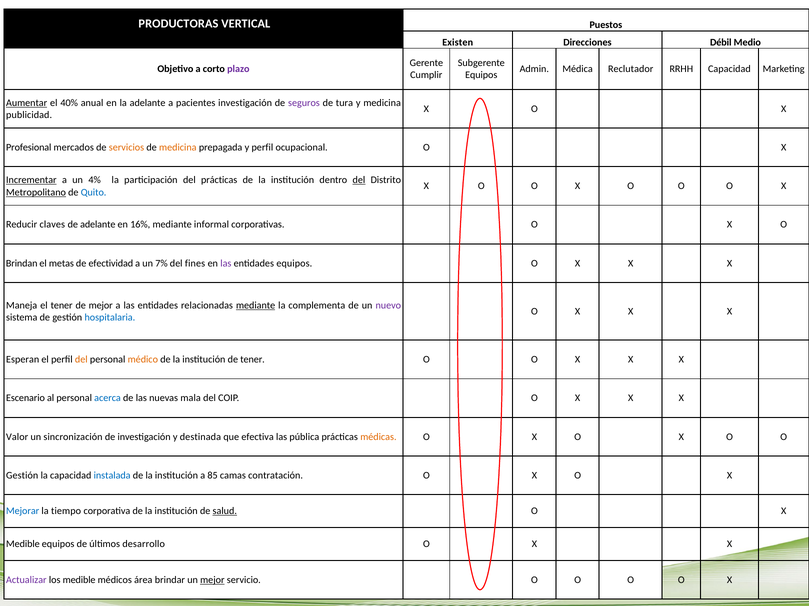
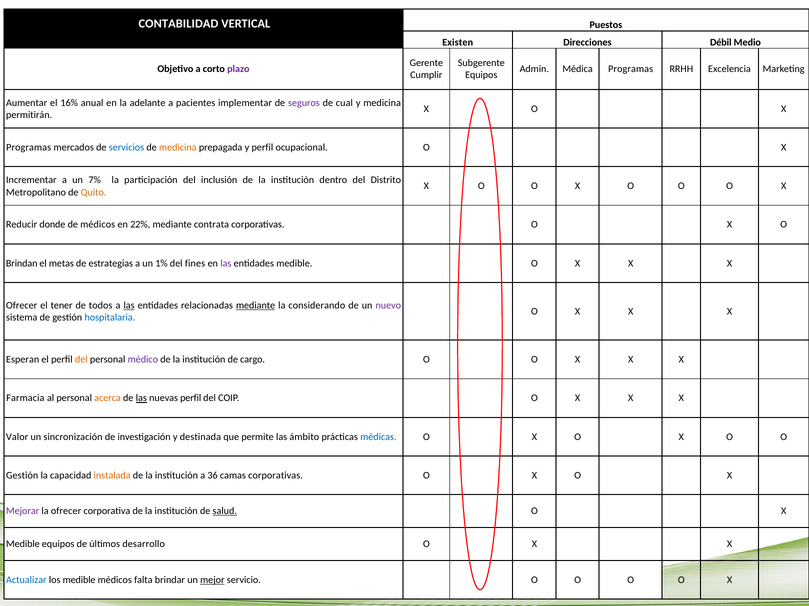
PRODUCTORAS: PRODUCTORAS -> CONTABILIDAD (178, 24)
Médica Reclutador: Reclutador -> Programas (631, 69)
RRHH Capacidad: Capacidad -> Excelencia (729, 69)
Aumentar underline: present -> none (27, 103)
40%: 40% -> 16% (69, 103)
pacientes investigación: investigación -> implementar (245, 103)
tura: tura -> cual (344, 103)
publicidad: publicidad -> permitirán (29, 115)
Profesional: Profesional -> Programas (29, 148)
servicios colour: orange -> blue (126, 148)
Incrementar underline: present -> none (31, 180)
4%: 4% -> 7% (95, 180)
del prácticas: prácticas -> inclusión (219, 180)
del underline: present -> none (359, 180)
Metropolitano underline: present -> none (36, 192)
Quito colour: blue -> orange (94, 192)
claves: claves -> donde (52, 225)
de adelante: adelante -> médicos (98, 225)
16%: 16% -> 22% (140, 225)
informal: informal -> contrata (211, 225)
efectividad: efectividad -> estrategias (111, 264)
7%: 7% -> 1% (161, 264)
entidades equipos: equipos -> medible (294, 264)
Maneja: Maneja -> Ofrecer (22, 306)
de mejor: mejor -> todos (101, 306)
las underline: none -> present (129, 306)
complementa: complementa -> considerando (317, 306)
médico colour: orange -> purple (143, 360)
de tener: tener -> cargo (253, 360)
Escenario: Escenario -> Farmacia (25, 399)
acerca colour: blue -> orange (108, 399)
las underline: none -> present (141, 399)
nuevas mala: mala -> perfil (191, 399)
efectiva: efectiva -> permite (258, 437)
pública: pública -> ámbito (304, 437)
médicas colour: orange -> blue (378, 437)
instalada colour: blue -> orange (112, 476)
85: 85 -> 36 (213, 476)
camas contratación: contratación -> corporativas (276, 476)
Mejorar colour: blue -> purple (23, 512)
la tiempo: tiempo -> ofrecer (66, 512)
Actualizar colour: purple -> blue (26, 581)
área: área -> falta (143, 581)
